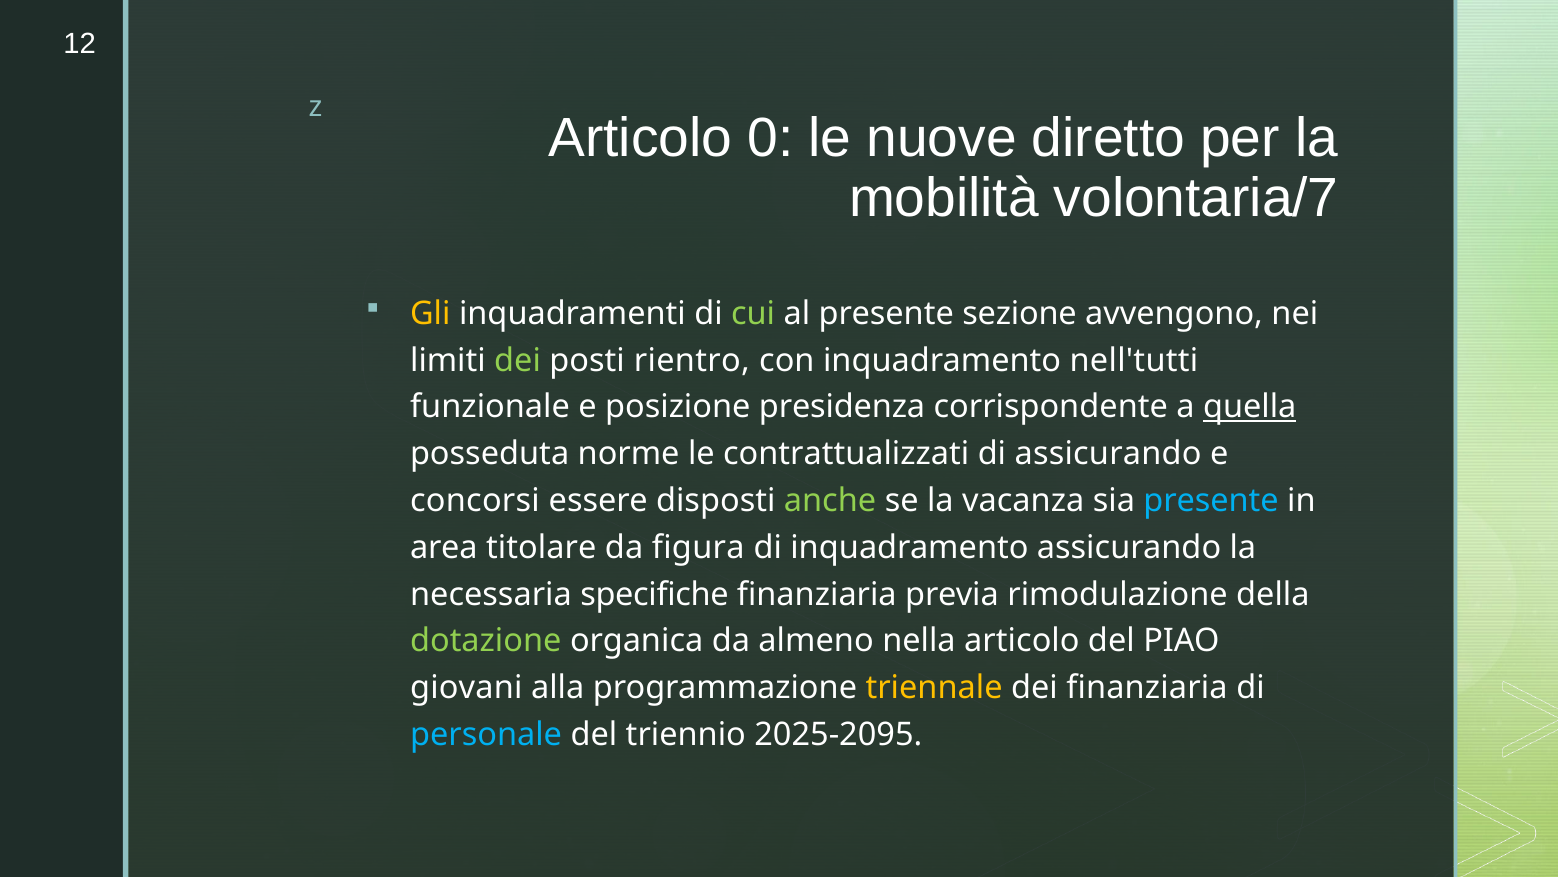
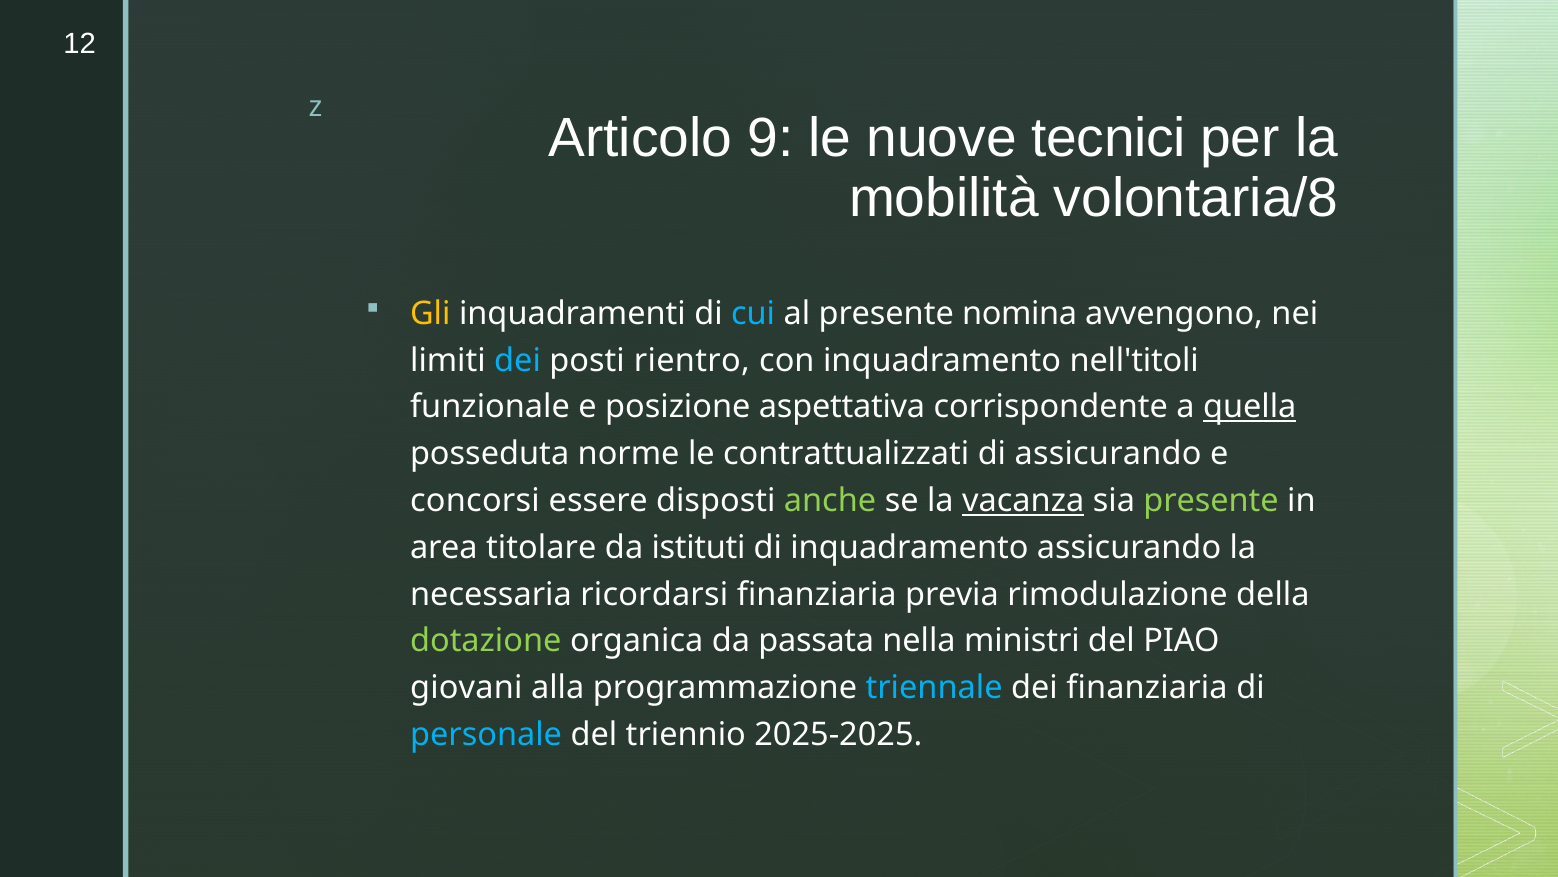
0: 0 -> 9 (770, 139)
diretto: diretto -> tecnici (1109, 139)
volontaria/7: volontaria/7 -> volontaria/8 (1196, 198)
cui colour: light green -> light blue (753, 313)
sezione: sezione -> nomina (1020, 313)
dei colour: light green -> light blue (518, 360)
nell'tutti: nell'tutti -> nell'titoli (1134, 360)
presidenza: presidenza -> aspettativa (842, 407)
vacanza underline: none -> present (1023, 500)
presente colour: light blue -> light green (1211, 500)
figura: figura -> istituti (699, 547)
specifiche: specifiche -> ricordarsi (654, 594)
almeno: almeno -> passata (816, 641)
nella articolo: articolo -> ministri (1022, 641)
triennale colour: yellow -> light blue (934, 688)
2025-2095: 2025-2095 -> 2025-2025 (838, 734)
